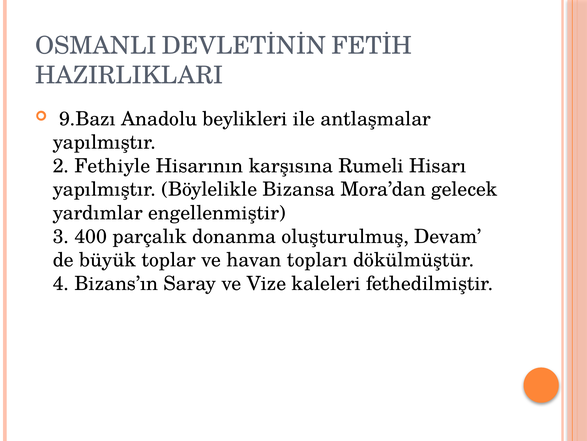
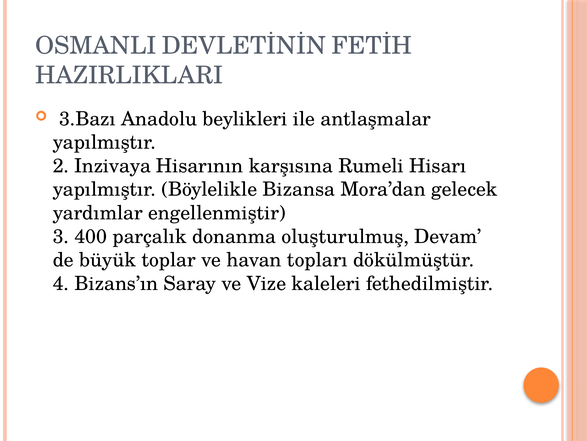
9.Bazı: 9.Bazı -> 3.Bazı (87, 119)
Fethiyle: Fethiyle -> Inzivaya (113, 166)
